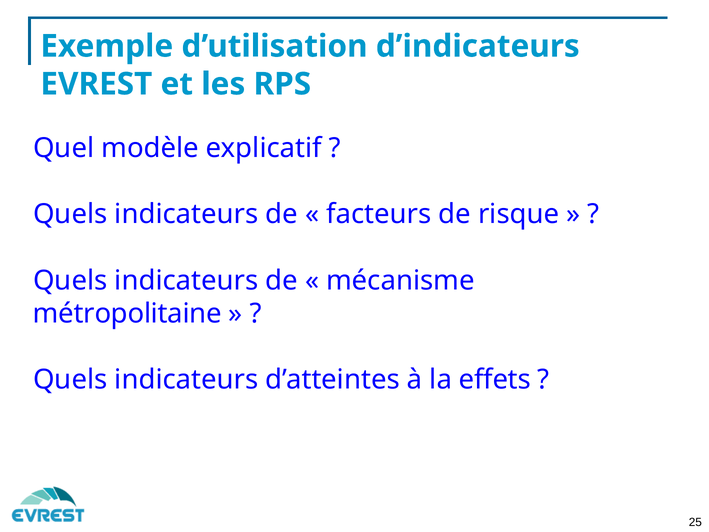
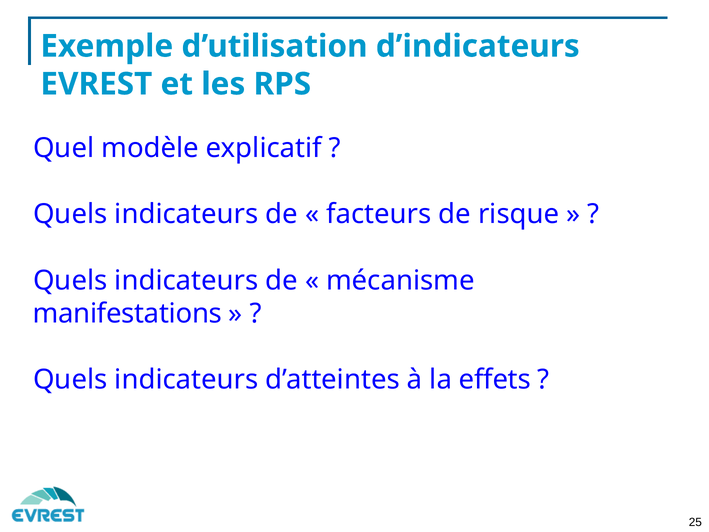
métropolitaine: métropolitaine -> manifestations (127, 313)
